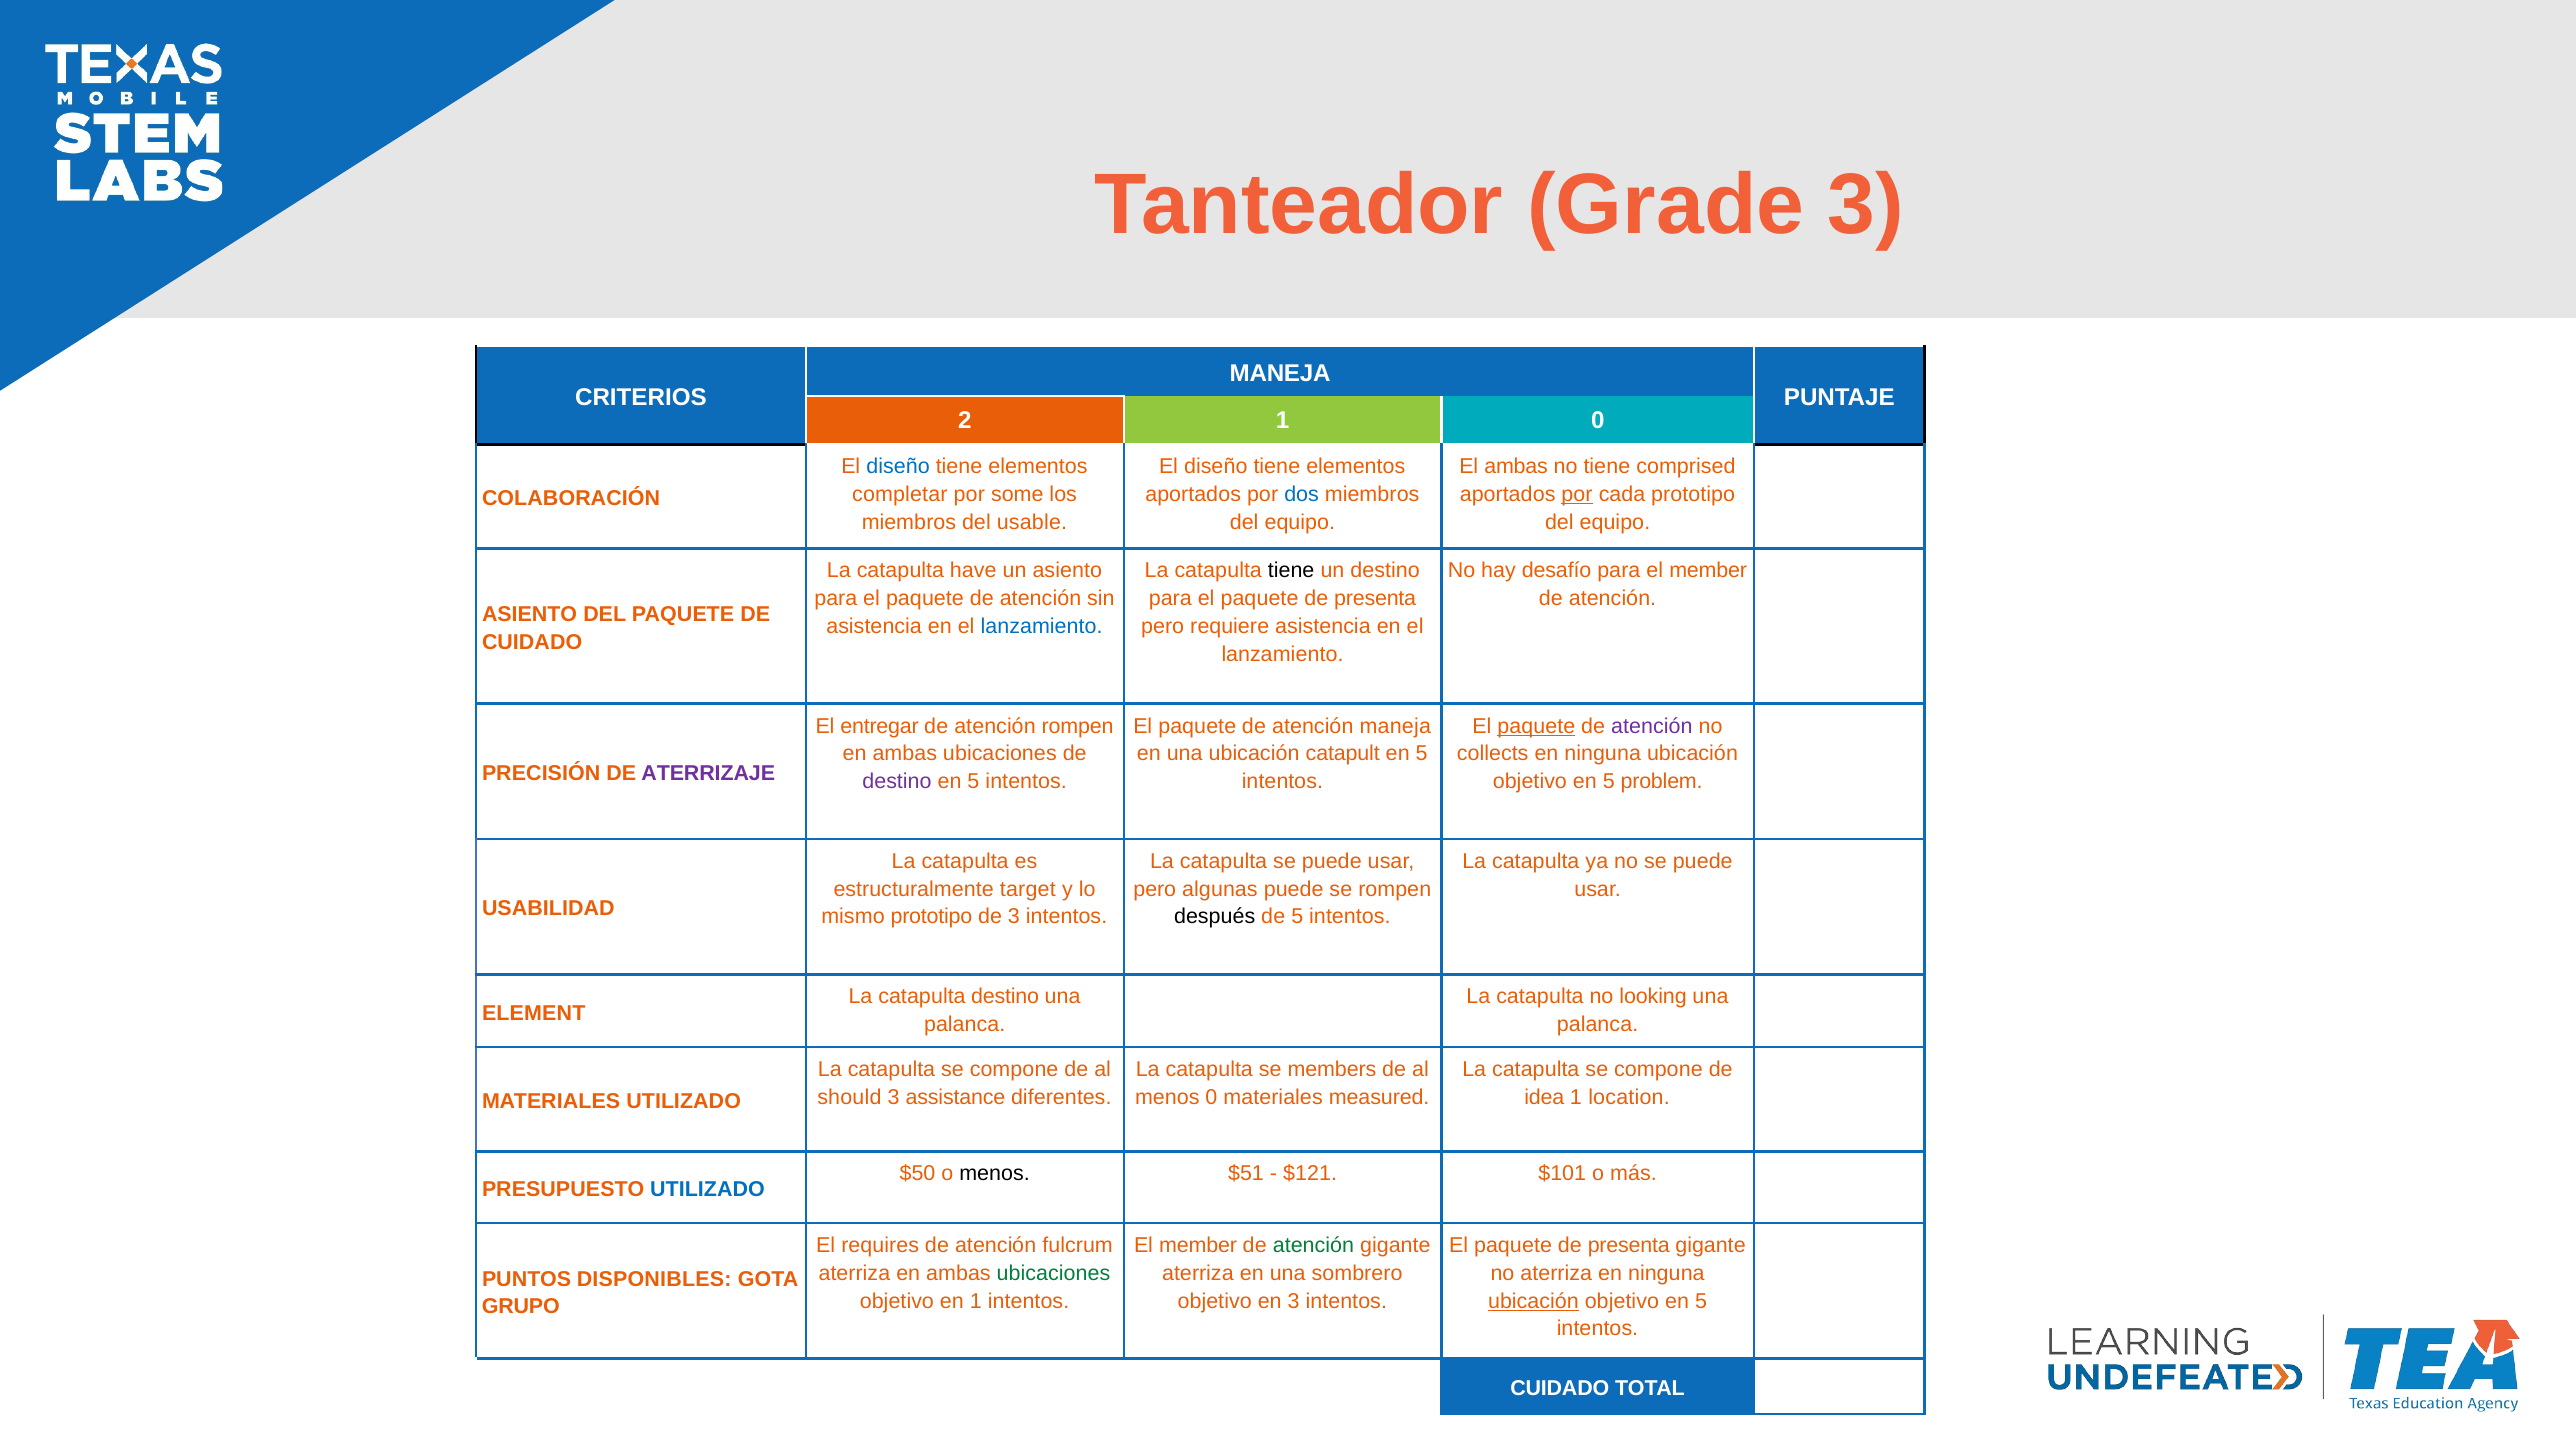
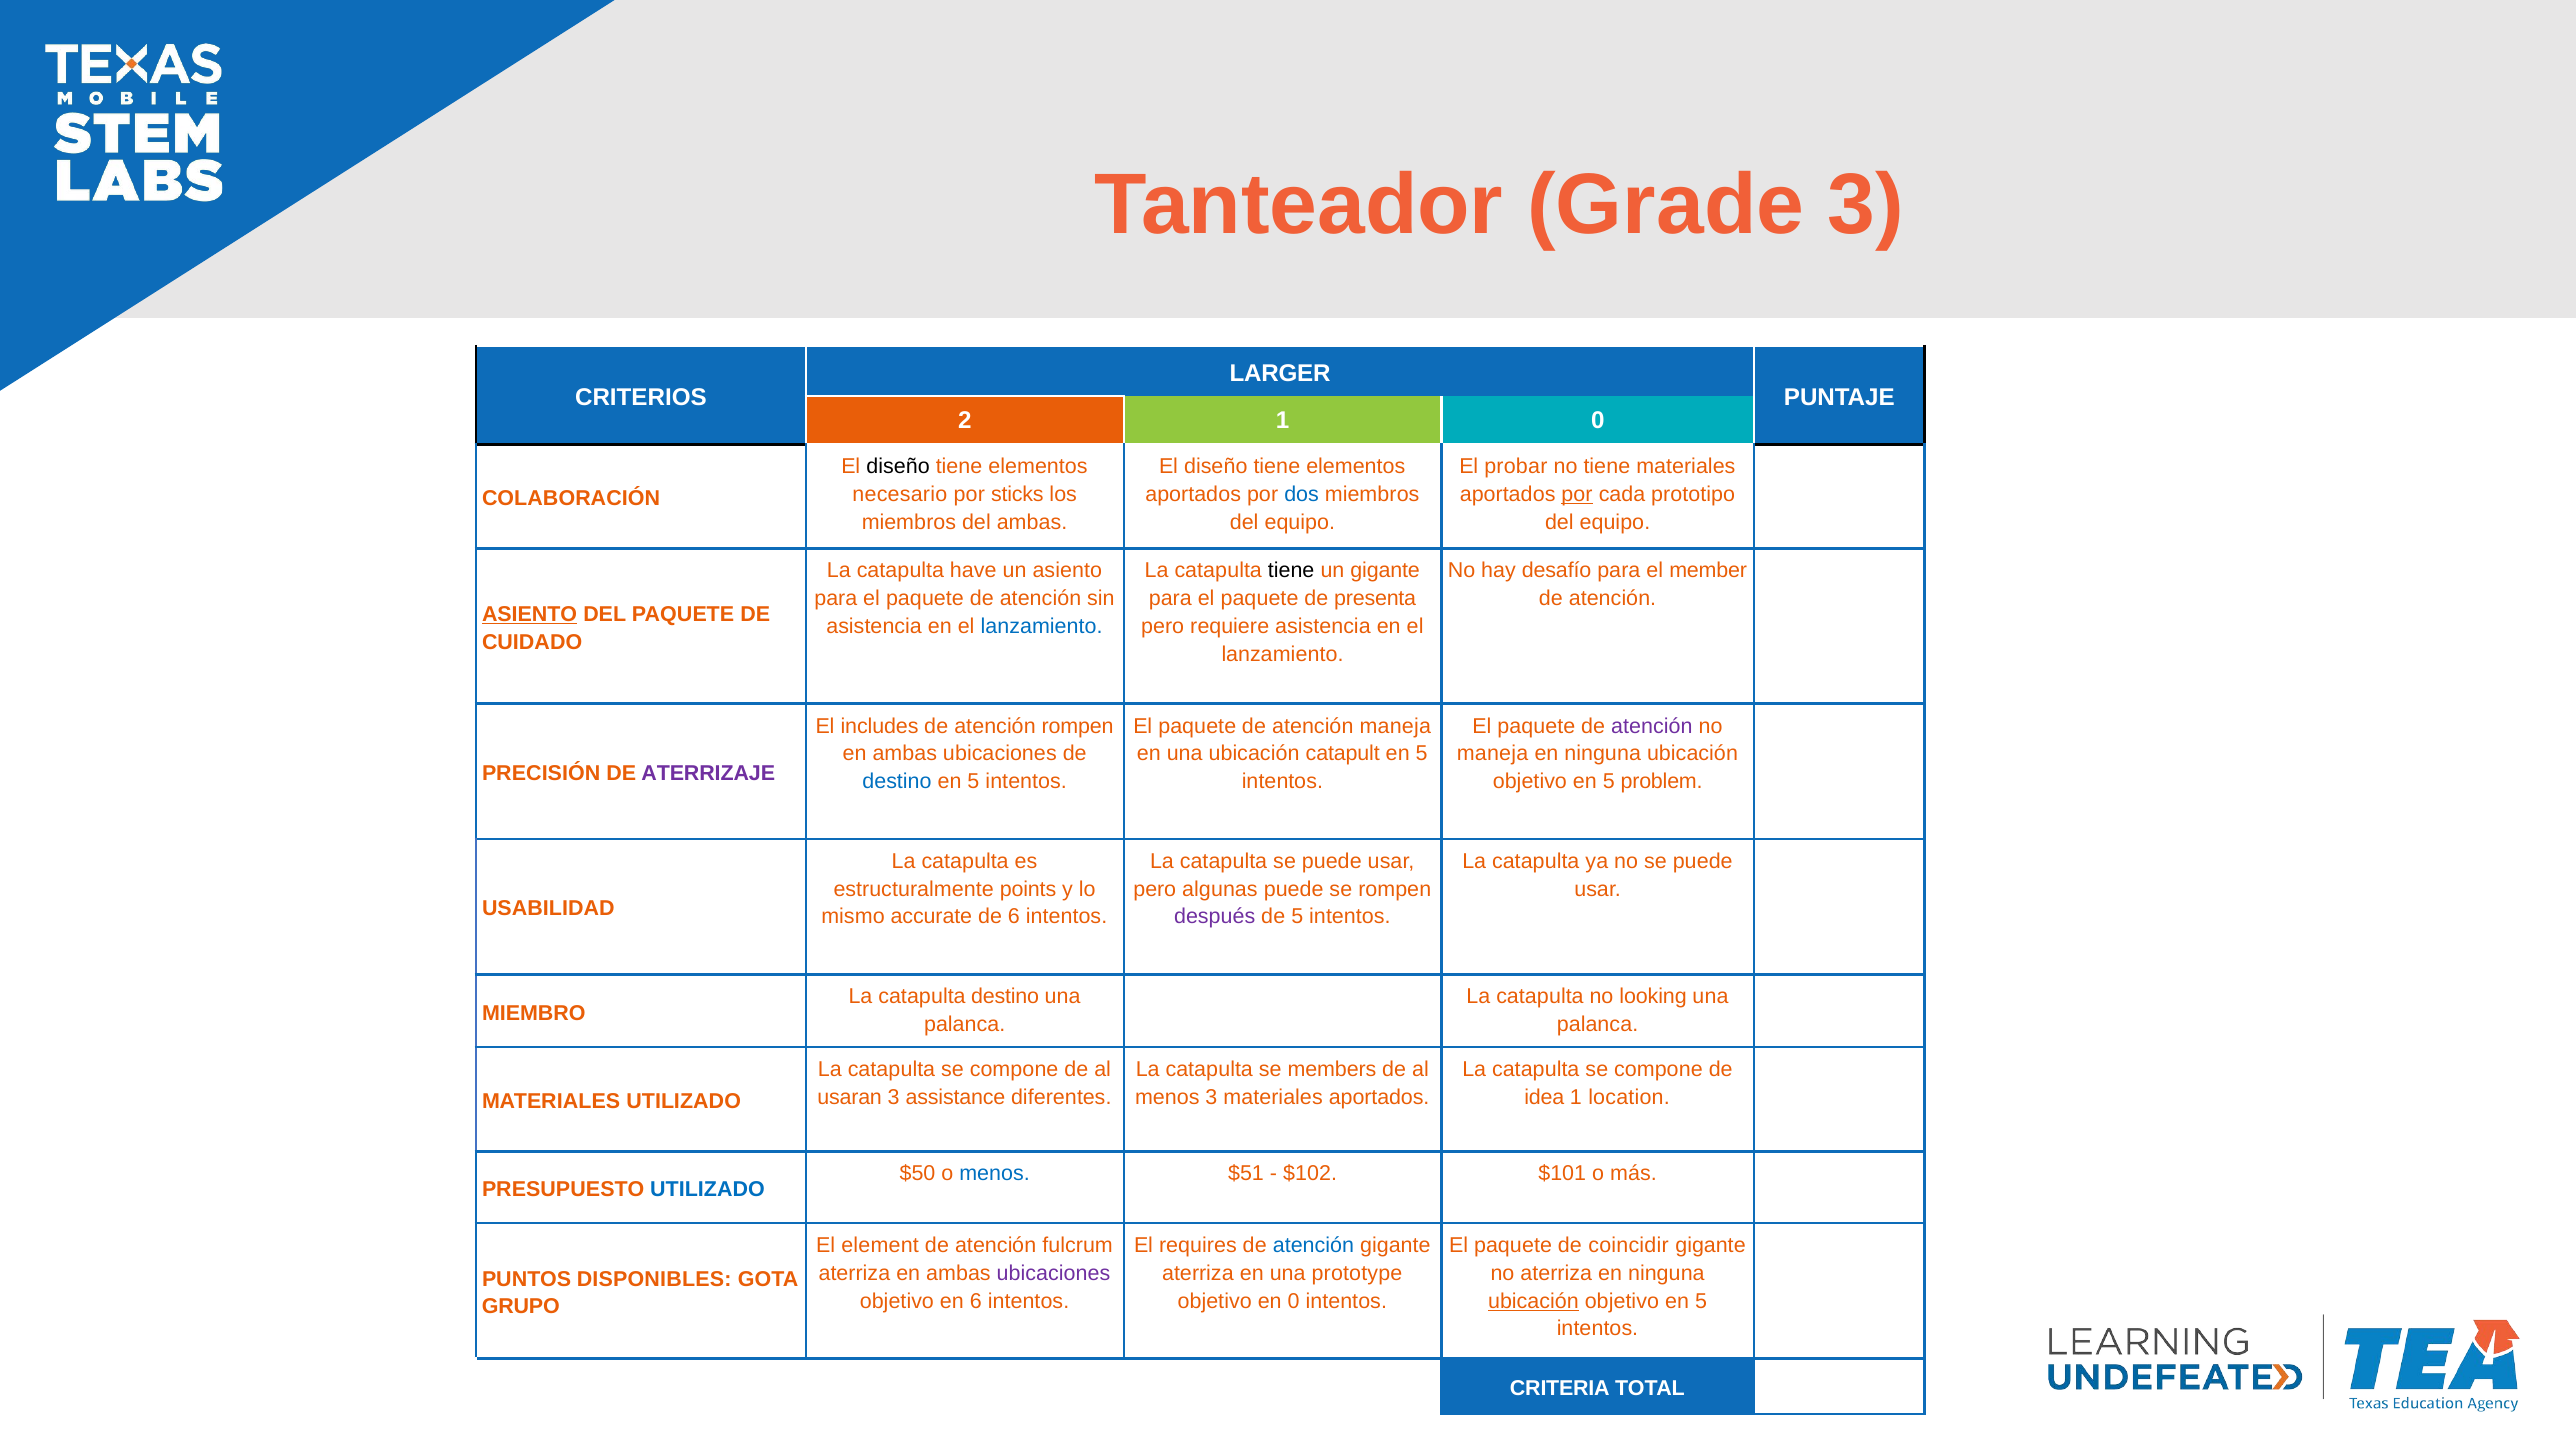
MANEJA: MANEJA -> LARGER (1280, 373)
diseño colour: blue -> black (898, 467)
El ambas: ambas -> probar (1516, 467)
tiene comprised: comprised -> materiales (1686, 467)
completar: completar -> necesario (900, 494)
some: some -> sticks (1017, 494)
del usable: usable -> ambas (1032, 522)
un destino: destino -> gigante (1385, 571)
ASIENTO underline: none -> present (530, 614)
entregar: entregar -> includes (880, 726)
paquete underline: present -> none (1536, 726)
collects: collects -> maneja (1493, 754)
destino colour: purple -> blue (897, 781)
target: target -> points (1028, 889)
mismo prototipo: prototipo -> accurate (931, 917)
de 3: 3 -> 6 (1014, 917)
después colour: black -> purple (1215, 917)
ELEMENT: ELEMENT -> MIEMBRO (534, 1013)
should: should -> usaran (850, 1097)
menos 0: 0 -> 3 (1211, 1097)
measured: measured -> aportados (1379, 1097)
menos colour: black -> blue (995, 1174)
$121: $121 -> $102 (1310, 1174)
requires: requires -> element (880, 1245)
member: member -> requires (1198, 1245)
atención colour: green -> blue (1313, 1245)
presenta: presenta -> coincidir (1629, 1245)
ubicaciones colour: green -> purple (1054, 1273)
sombrero: sombrero -> prototype (1357, 1273)
en 1: 1 -> 6 (976, 1301)
en 3: 3 -> 0 (1294, 1301)
CUIDADO: CUIDADO -> CRITERIA (1560, 1388)
